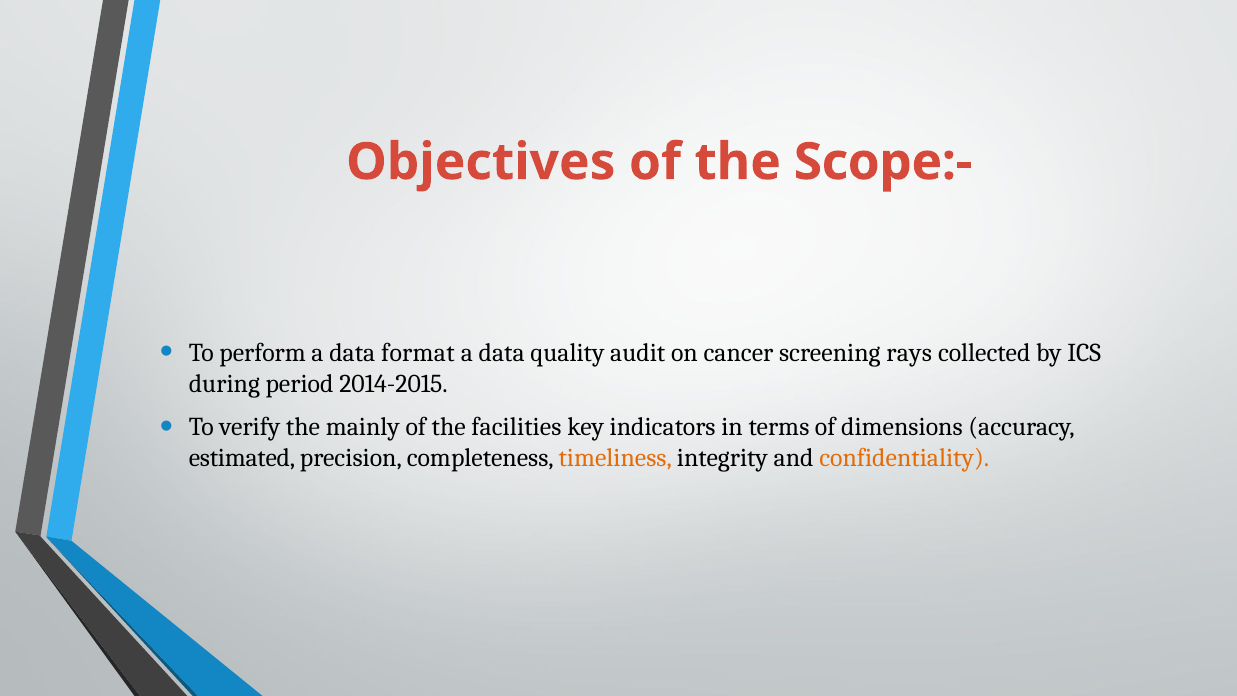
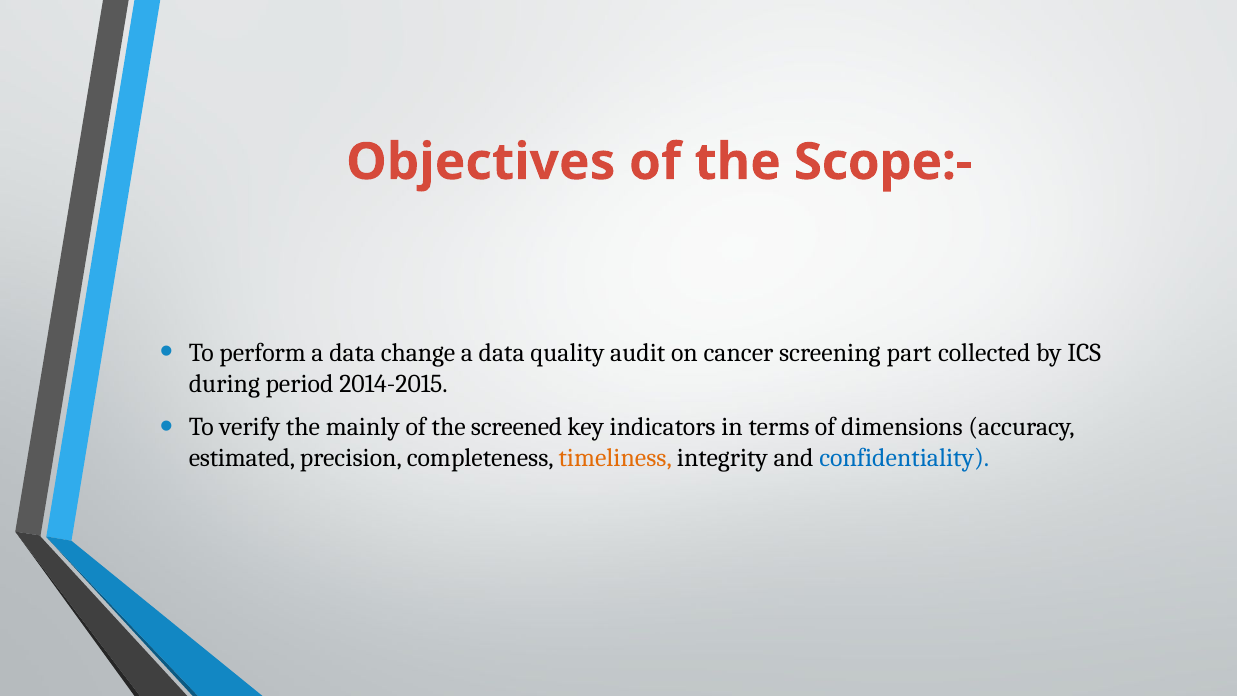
format: format -> change (418, 352)
rays: rays -> part (909, 352)
facilities: facilities -> screened (517, 427)
confidentiality colour: orange -> blue (904, 458)
